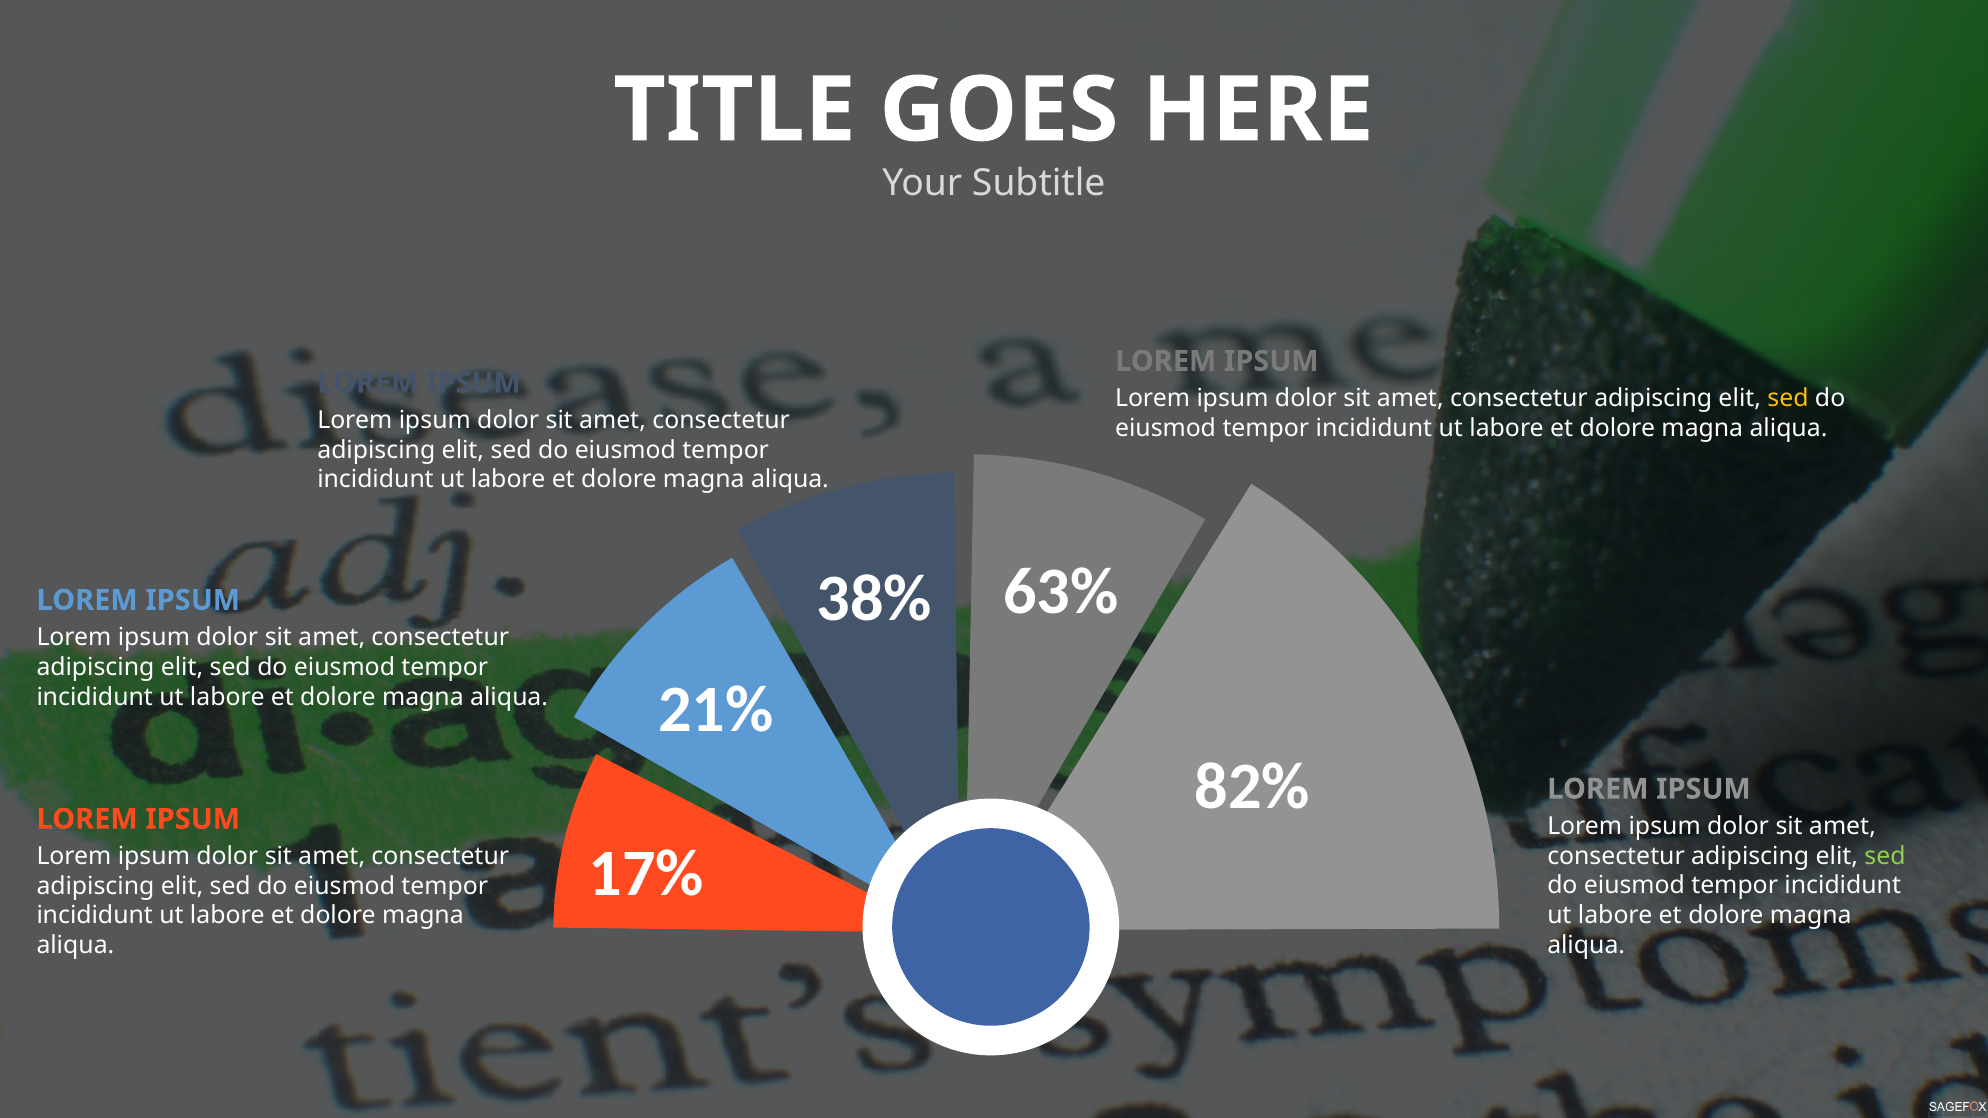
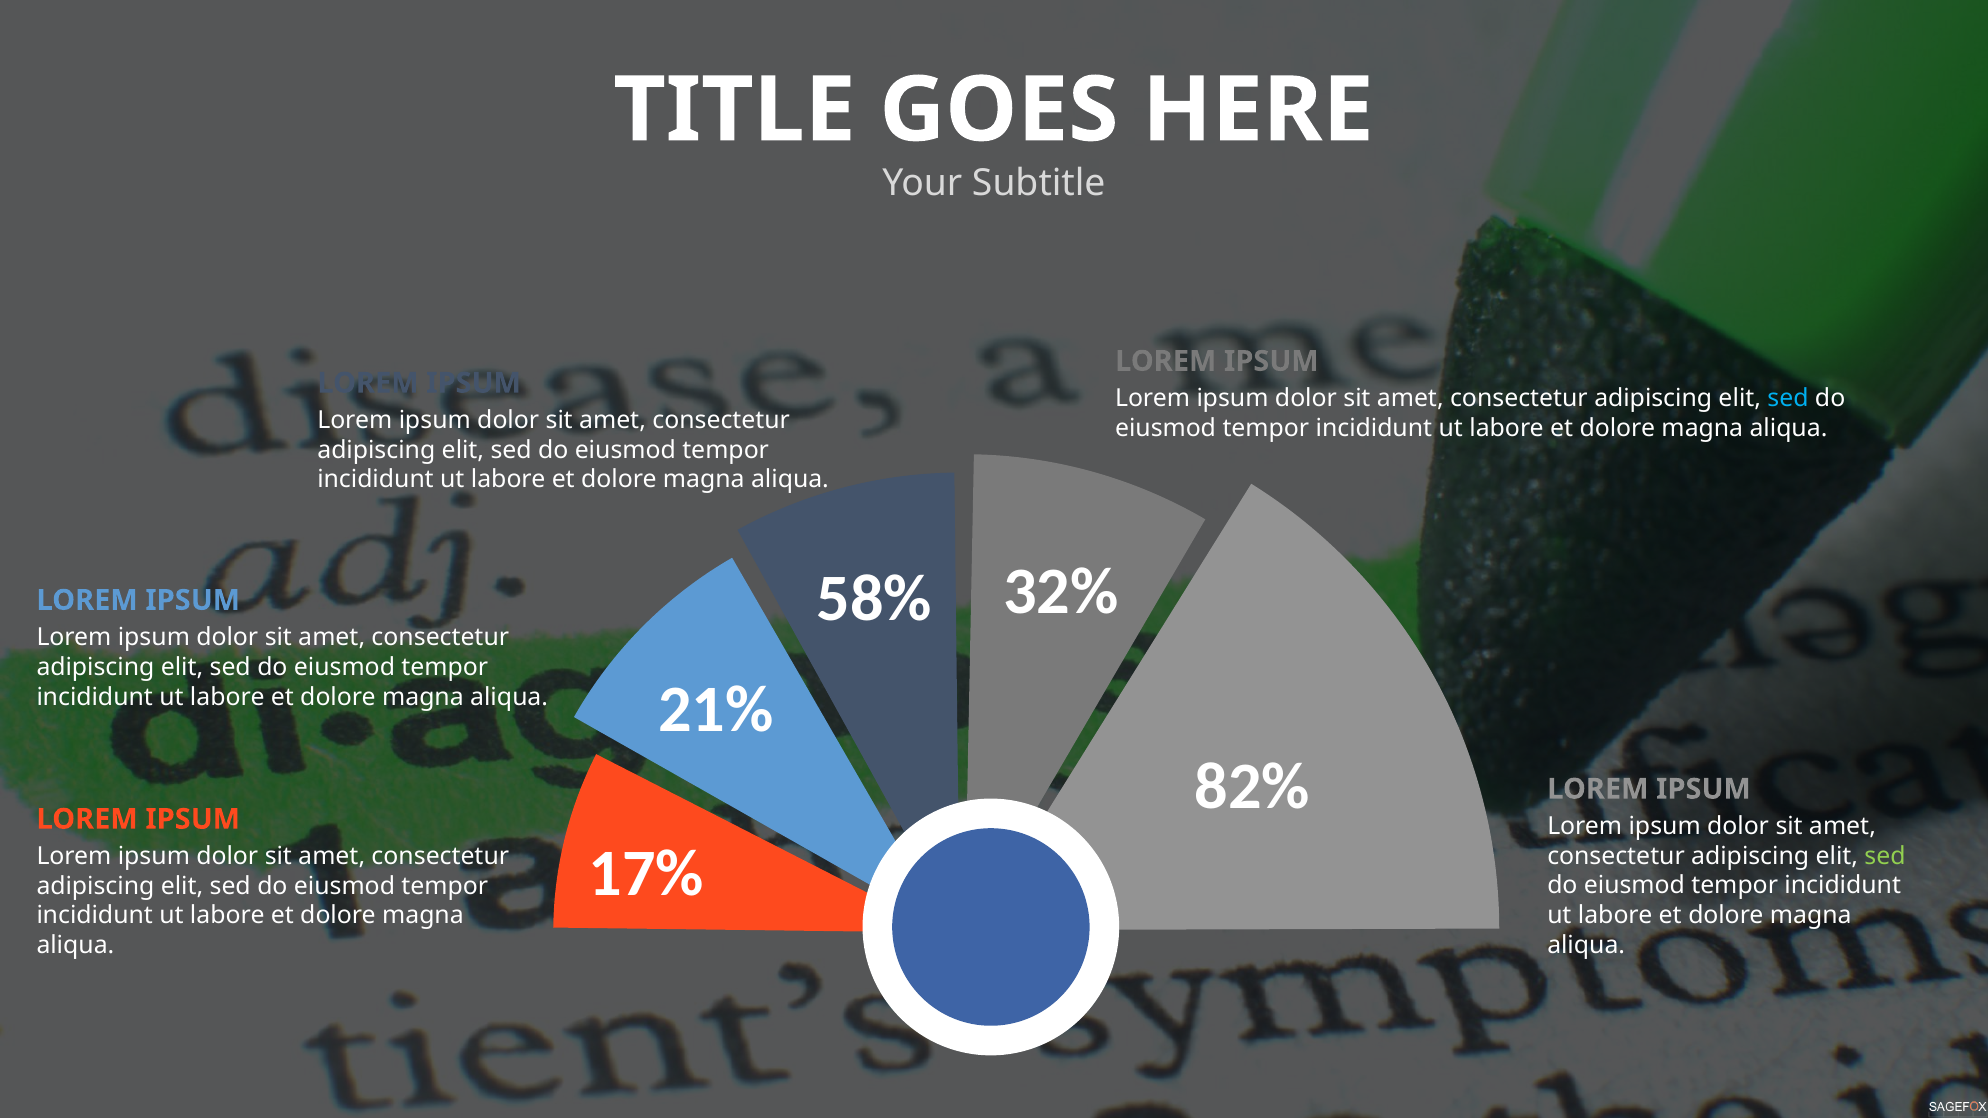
sed colour: yellow -> light blue (1788, 398)
63%: 63% -> 32% (1061, 591)
38%: 38% -> 58% (874, 599)
